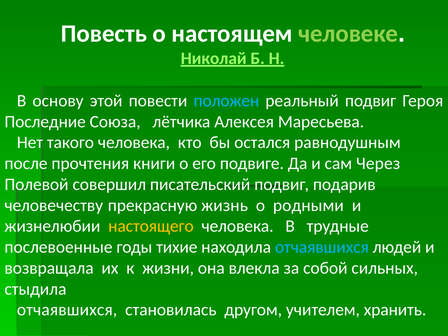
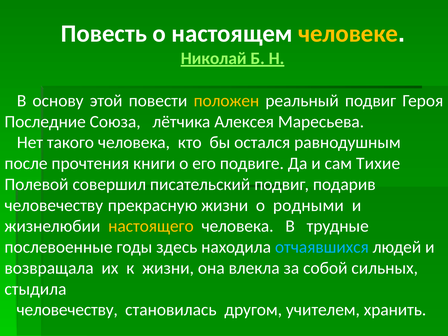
человеке colour: light green -> yellow (348, 34)
положен colour: light blue -> yellow (226, 101)
Через: Через -> Тихие (378, 163)
прекрасную жизнь: жизнь -> жизни (225, 205)
тихие: тихие -> здесь (177, 247)
отчаявшихся: отчаявшихся -> человечеству (67, 310)
